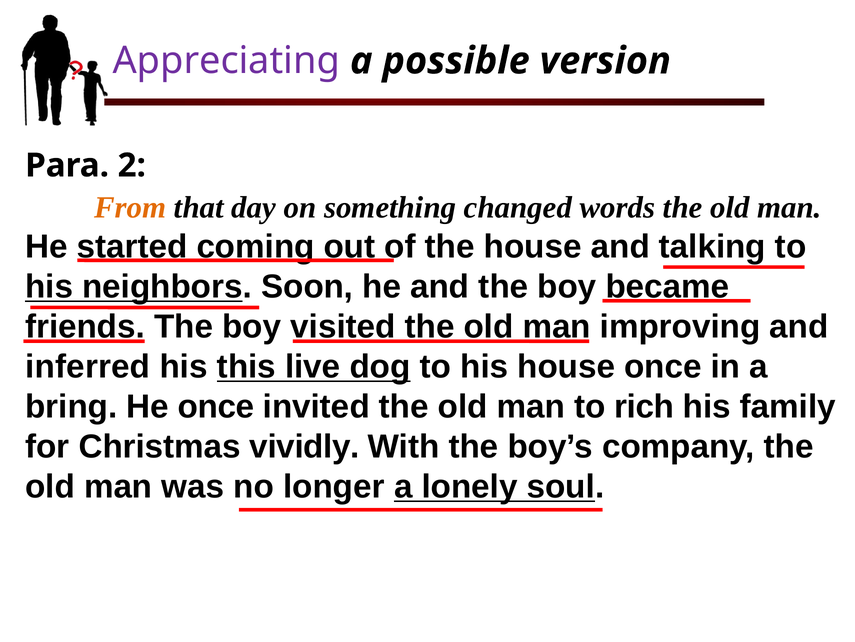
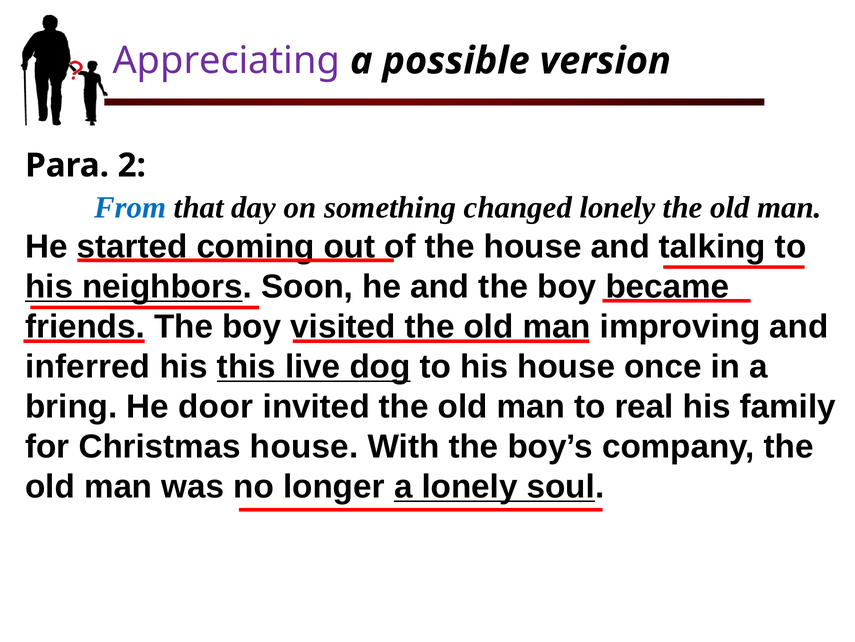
From colour: orange -> blue (130, 207)
changed words: words -> lonely (618, 207)
He once: once -> door (216, 406)
rich: rich -> real (644, 406)
Christmas vividly: vividly -> house (304, 446)
